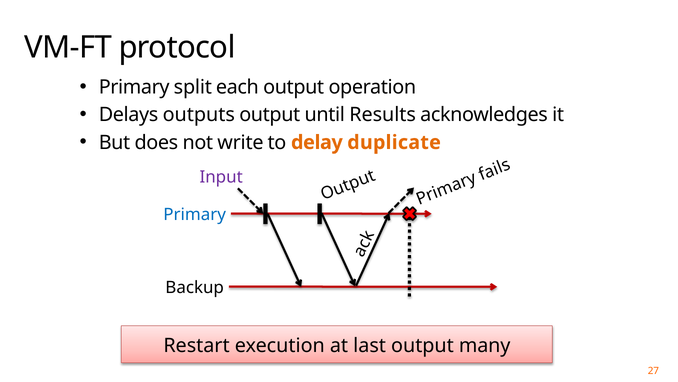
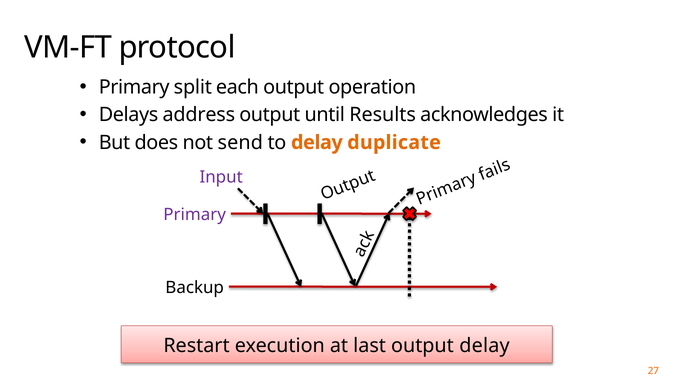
outputs: outputs -> address (199, 115)
write: write -> send (240, 142)
Primary colour: blue -> purple (195, 214)
output many: many -> delay (485, 345)
